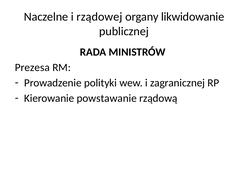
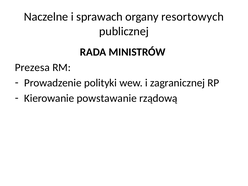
rządowej: rządowej -> sprawach (100, 17)
likwidowanie: likwidowanie -> resortowych (193, 17)
